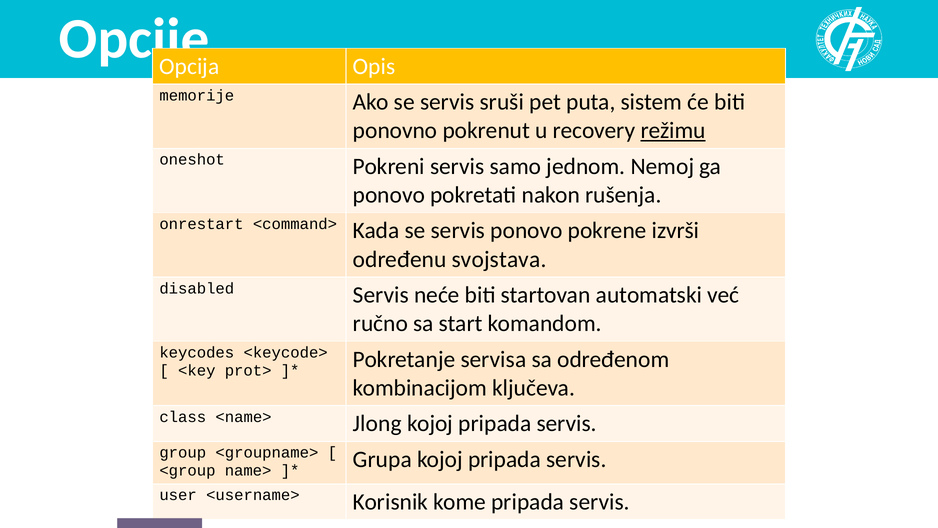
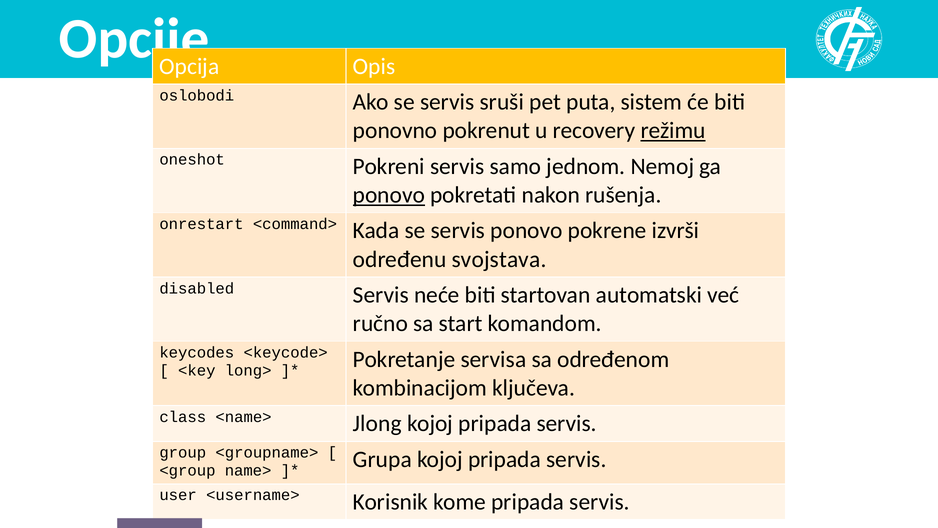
memorije: memorije -> oslobodi (197, 95)
ponovo underline: none -> present (389, 195)
prot>: prot> -> long> (248, 370)
